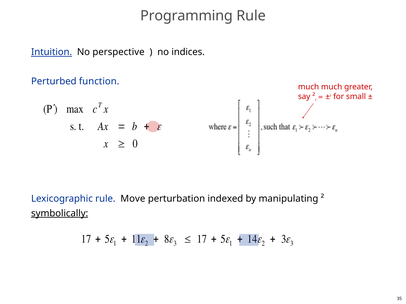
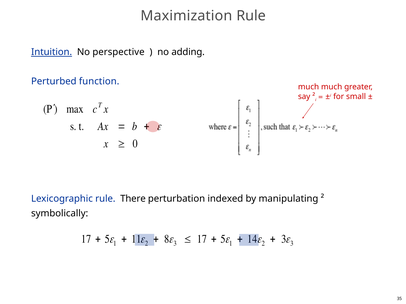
Programming: Programming -> Maximization (186, 16)
indices: indices -> adding (188, 52)
Move: Move -> There (133, 199)
symbolically underline: present -> none (60, 214)
